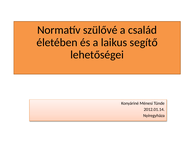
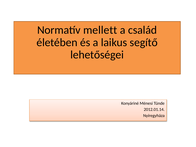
szülővé: szülővé -> mellett (100, 30)
